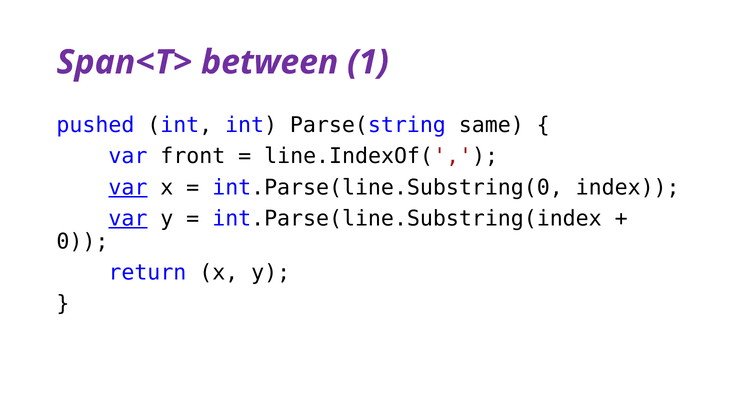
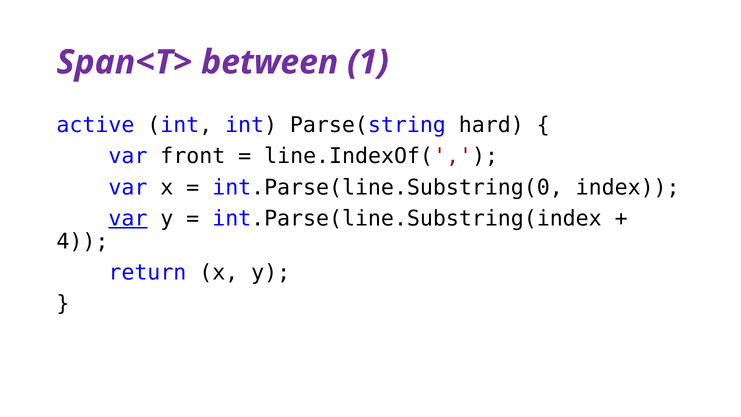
pushed: pushed -> active (95, 125)
same: same -> hard (491, 125)
var underline: present -> none (128, 187)
0: 0 -> 4 (82, 242)
